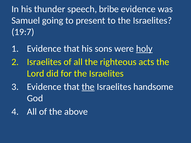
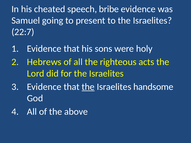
thunder: thunder -> cheated (50, 9)
19:7: 19:7 -> 22:7 (23, 32)
holy underline: present -> none (144, 49)
Israelites: Israelites -> Hebrews (44, 62)
